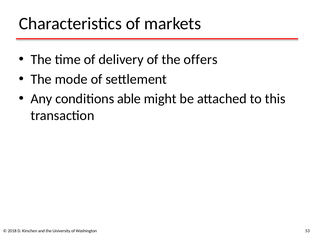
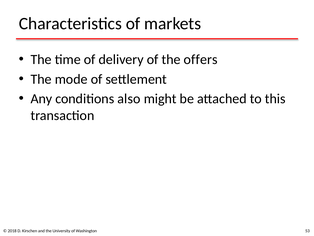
able: able -> also (129, 99)
